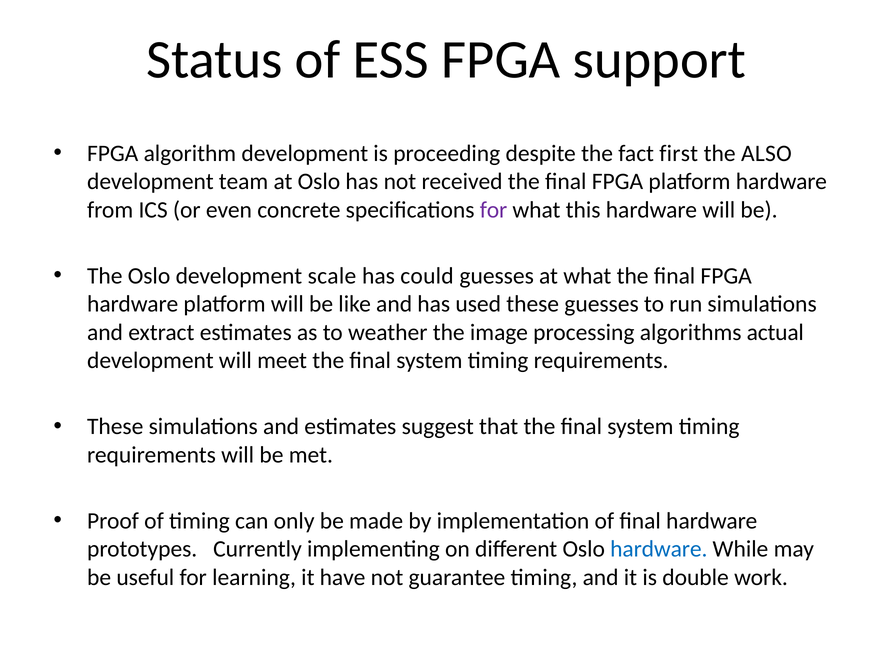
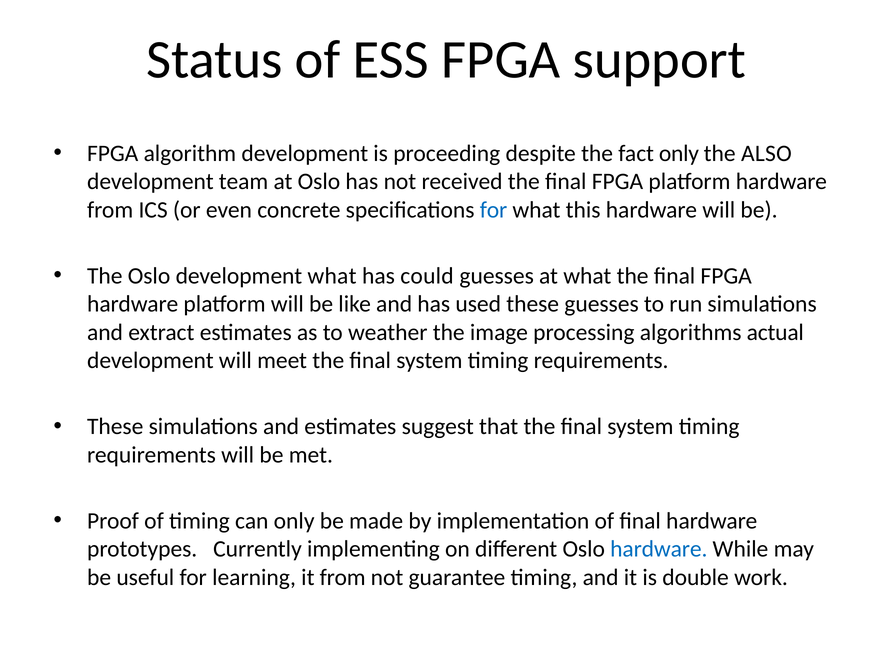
fact first: first -> only (679, 153)
for colour: purple -> blue (494, 210)
development scale: scale -> what (332, 276)
it have: have -> from (343, 577)
